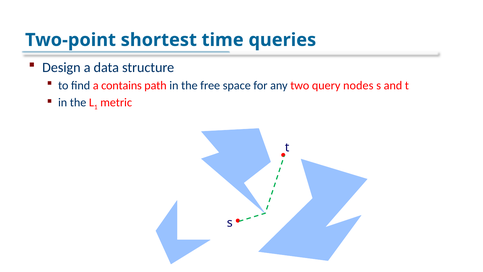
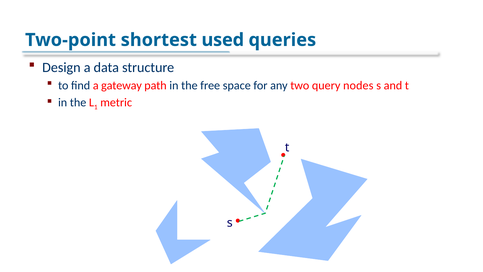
time: time -> used (223, 40)
contains: contains -> gateway (121, 85)
